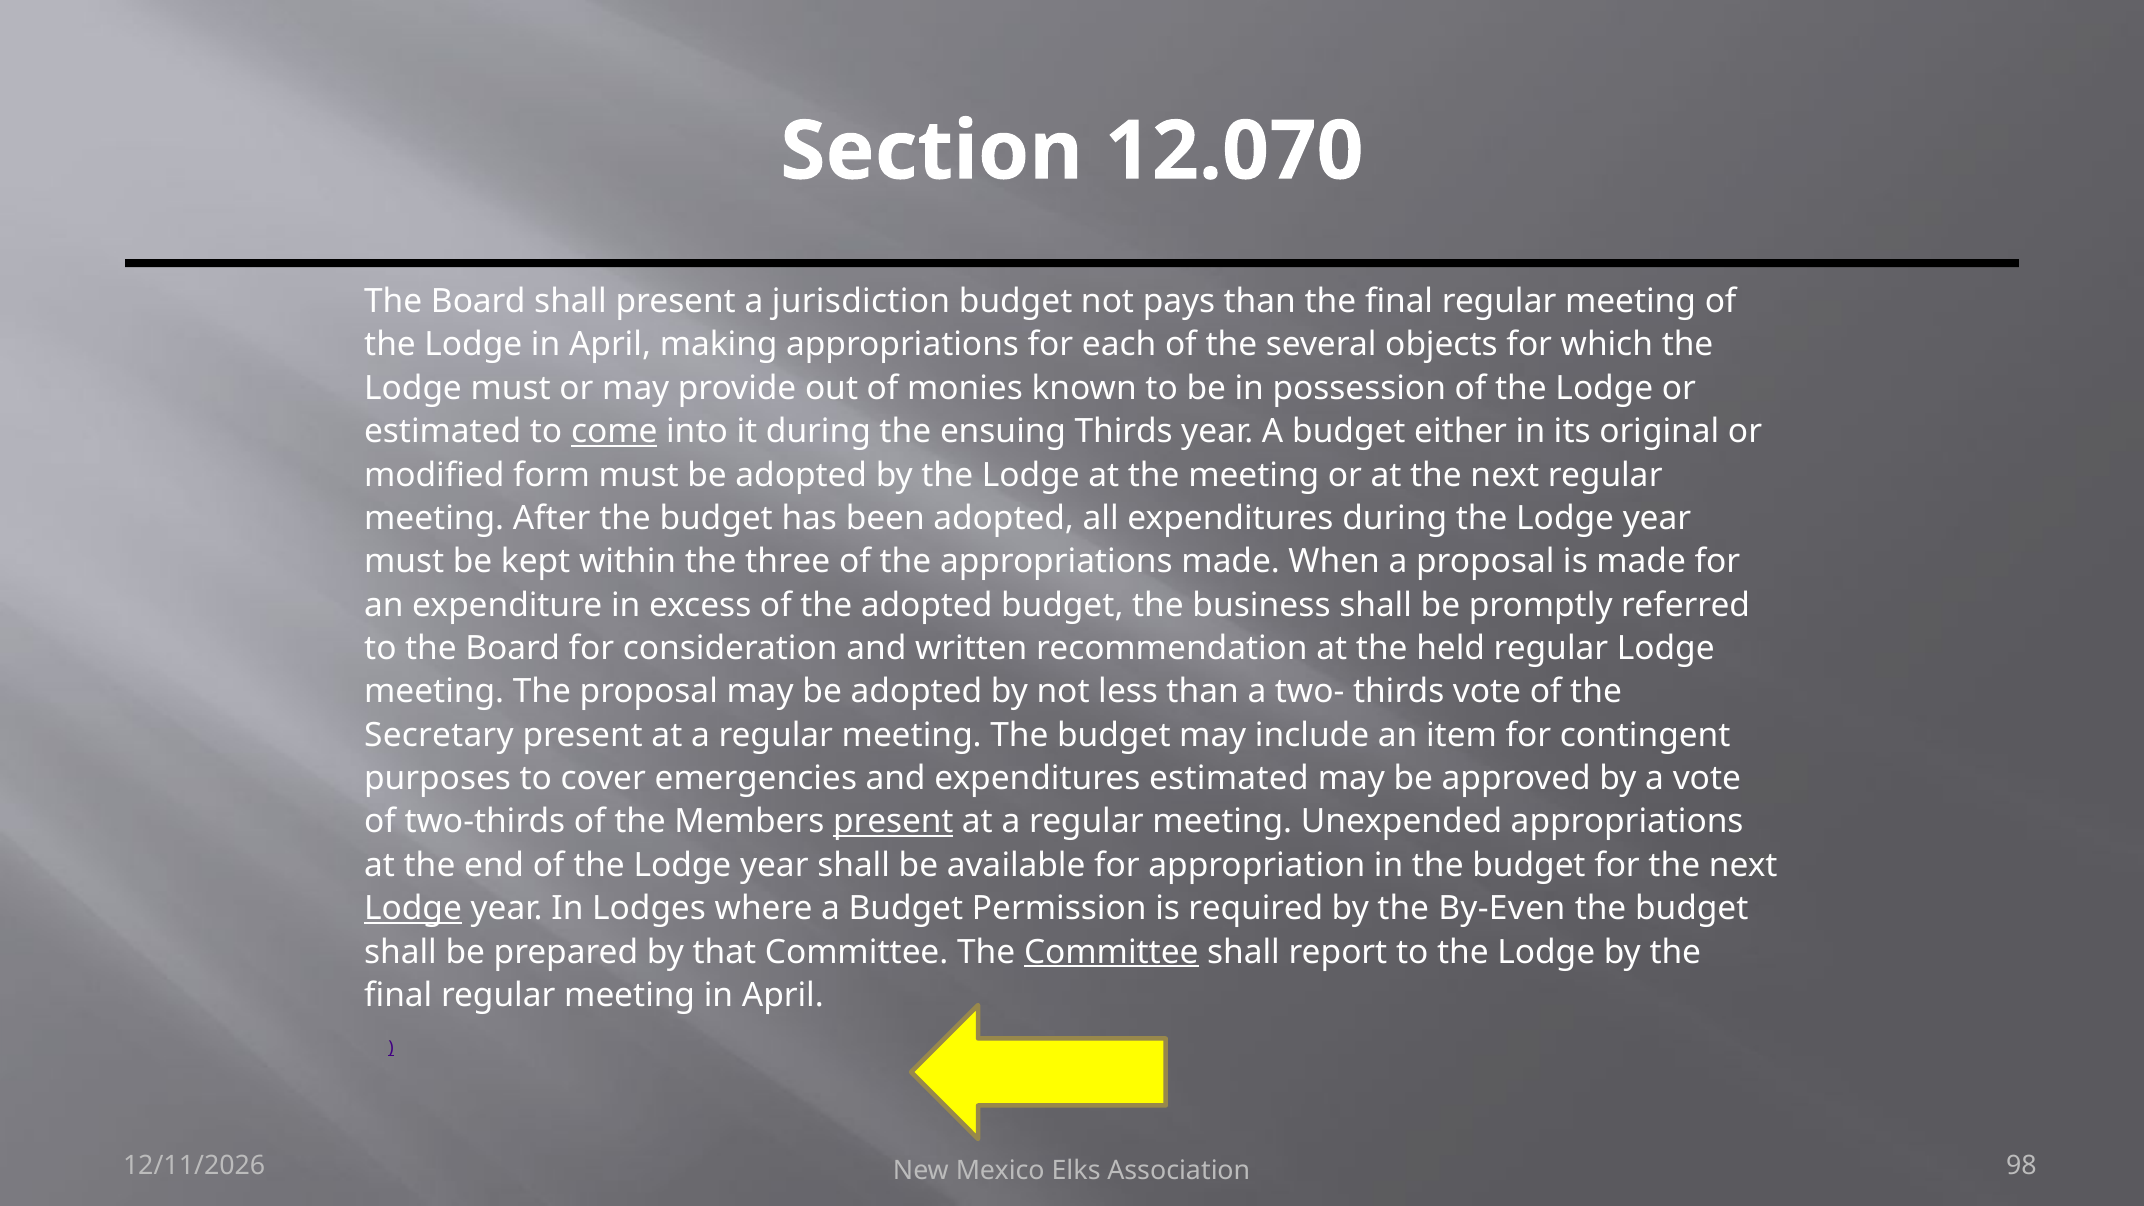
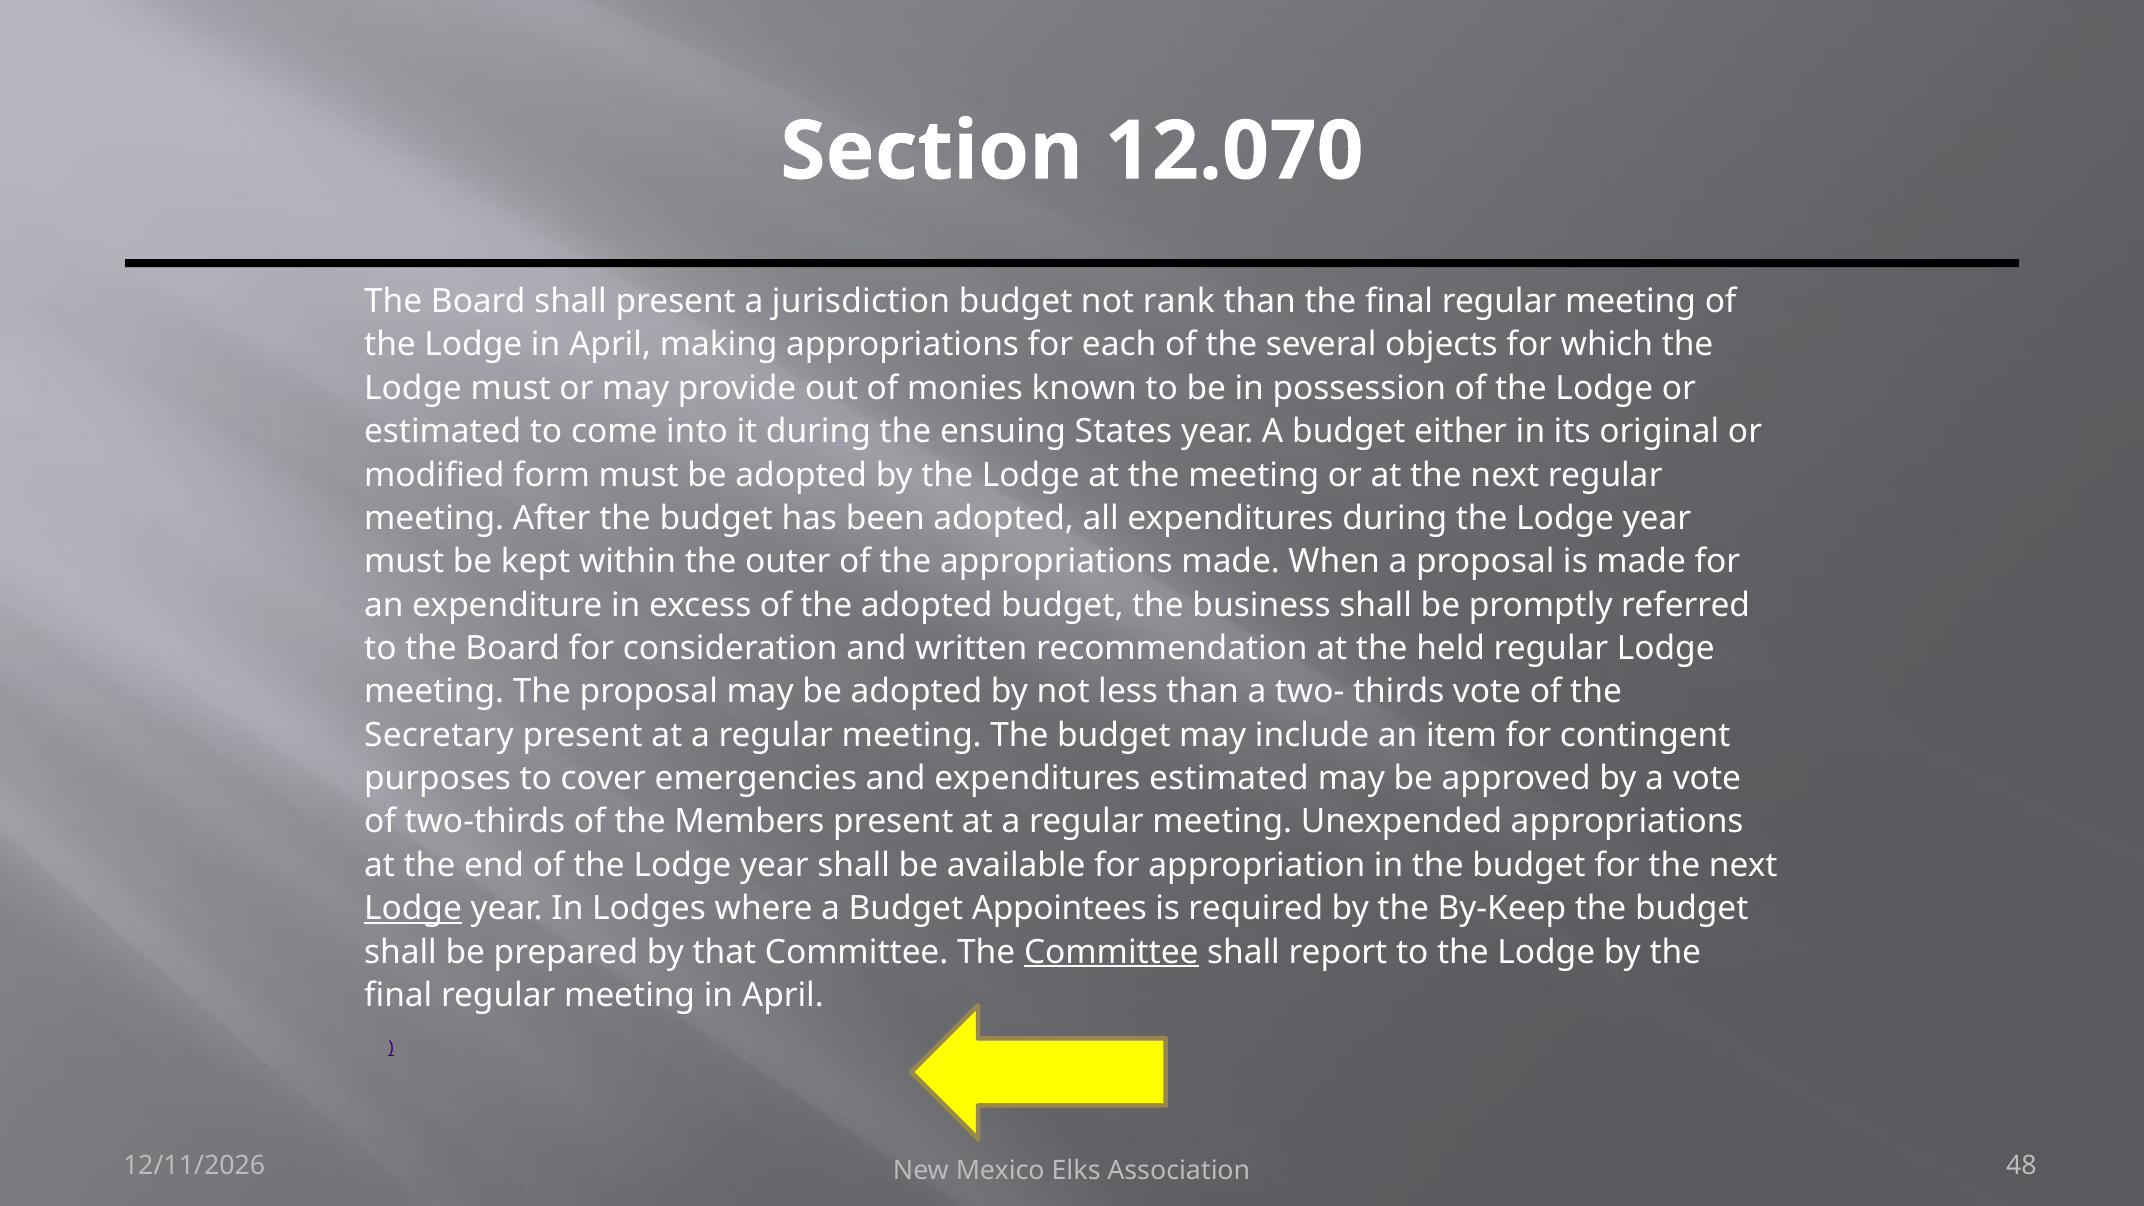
pays: pays -> rank (1179, 301)
come underline: present -> none (614, 432)
ensuing Thirds: Thirds -> States (1123, 432)
three: three -> outer (788, 562)
present underline: present -> none (893, 822)
Permission: Permission -> Appointees (1059, 909)
By-Even: By-Even -> By-Keep (1502, 909)
98: 98 -> 48 (2021, 1166)
